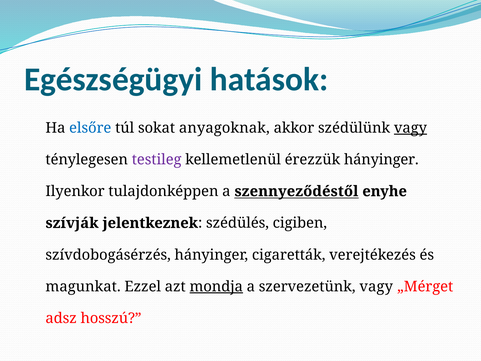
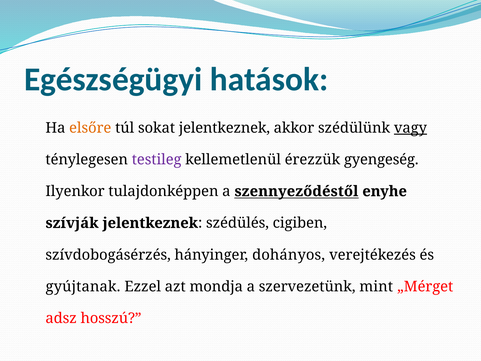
elsőre colour: blue -> orange (90, 128)
sokat anyagoknak: anyagoknak -> jelentkeznek (224, 128)
érezzük hányinger: hányinger -> gyengeség (381, 159)
cigaretták: cigaretták -> dohányos (289, 255)
magunkat: magunkat -> gyújtanak (83, 286)
mondja underline: present -> none (216, 286)
szervezetünk vagy: vagy -> mint (376, 286)
